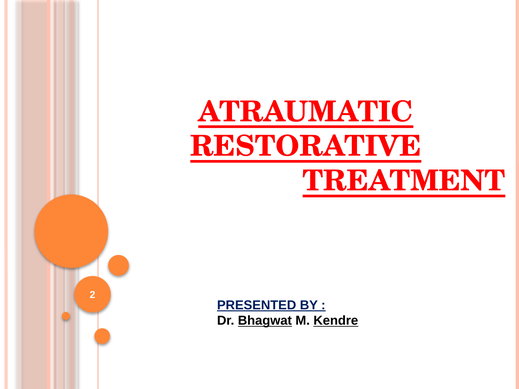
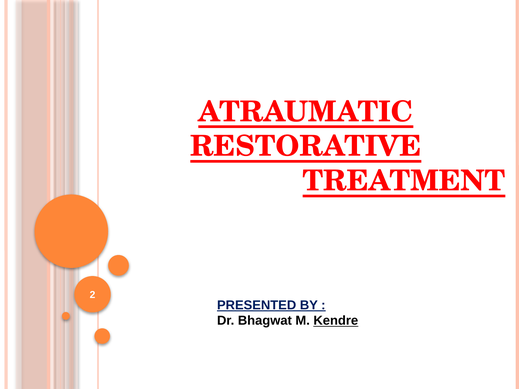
Bhagwat underline: present -> none (265, 321)
